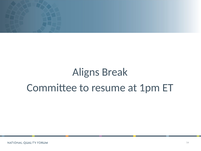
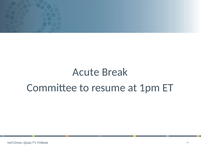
Aligns: Aligns -> Acute (86, 72)
